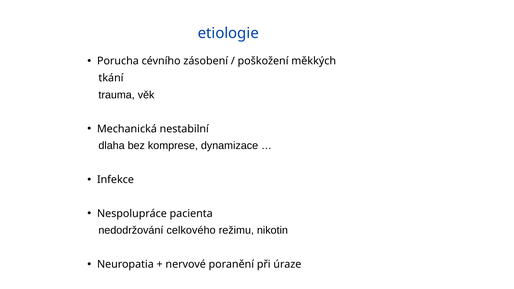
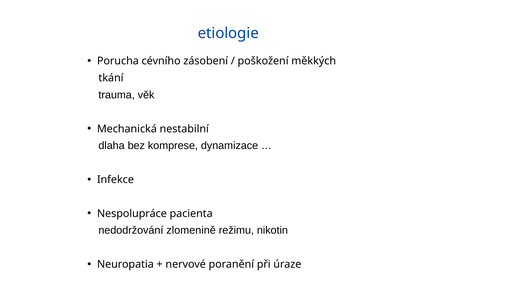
celkového: celkového -> zlomenině (191, 231)
